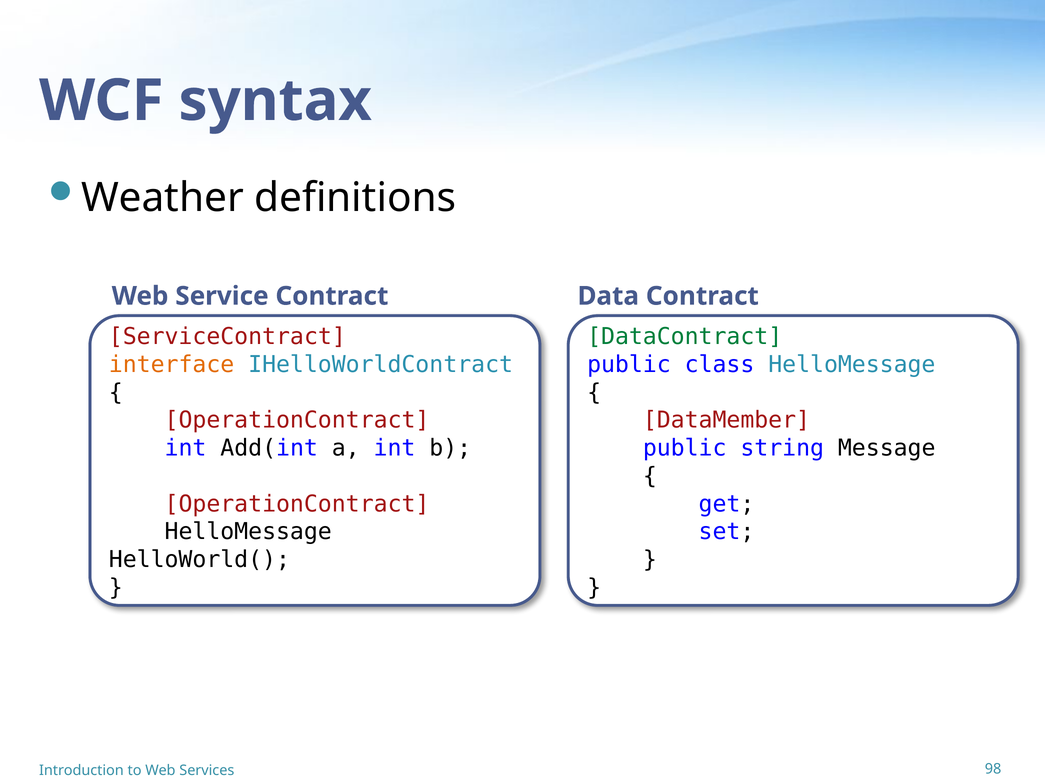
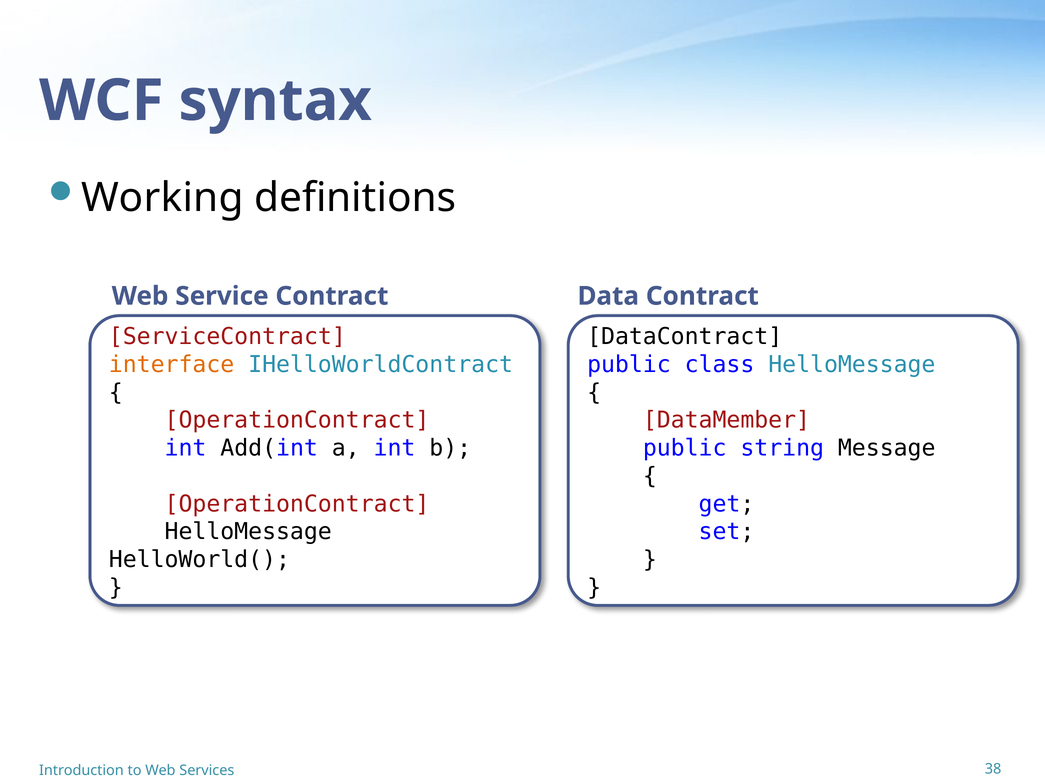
Weather: Weather -> Working (162, 198)
DataContract colour: green -> black (685, 337)
98: 98 -> 38 (993, 769)
